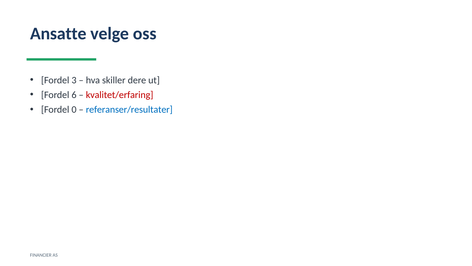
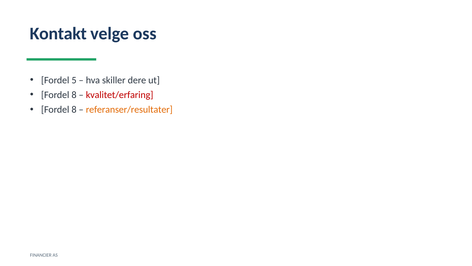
Ansatte: Ansatte -> Kontakt (58, 34)
3: 3 -> 5 (74, 80)
6: 6 -> 8 (74, 95)
0: 0 -> 8 (74, 109)
referanser/resultater colour: blue -> orange (129, 109)
